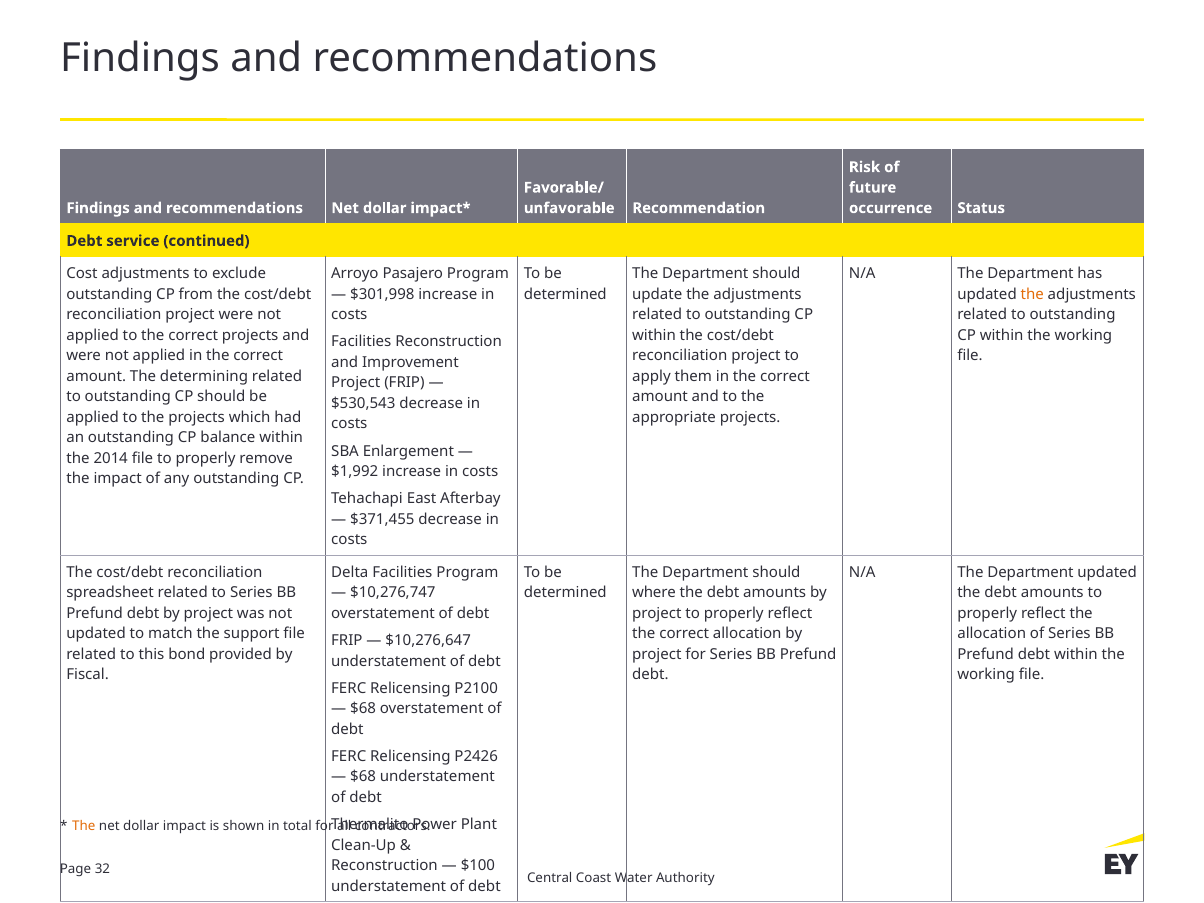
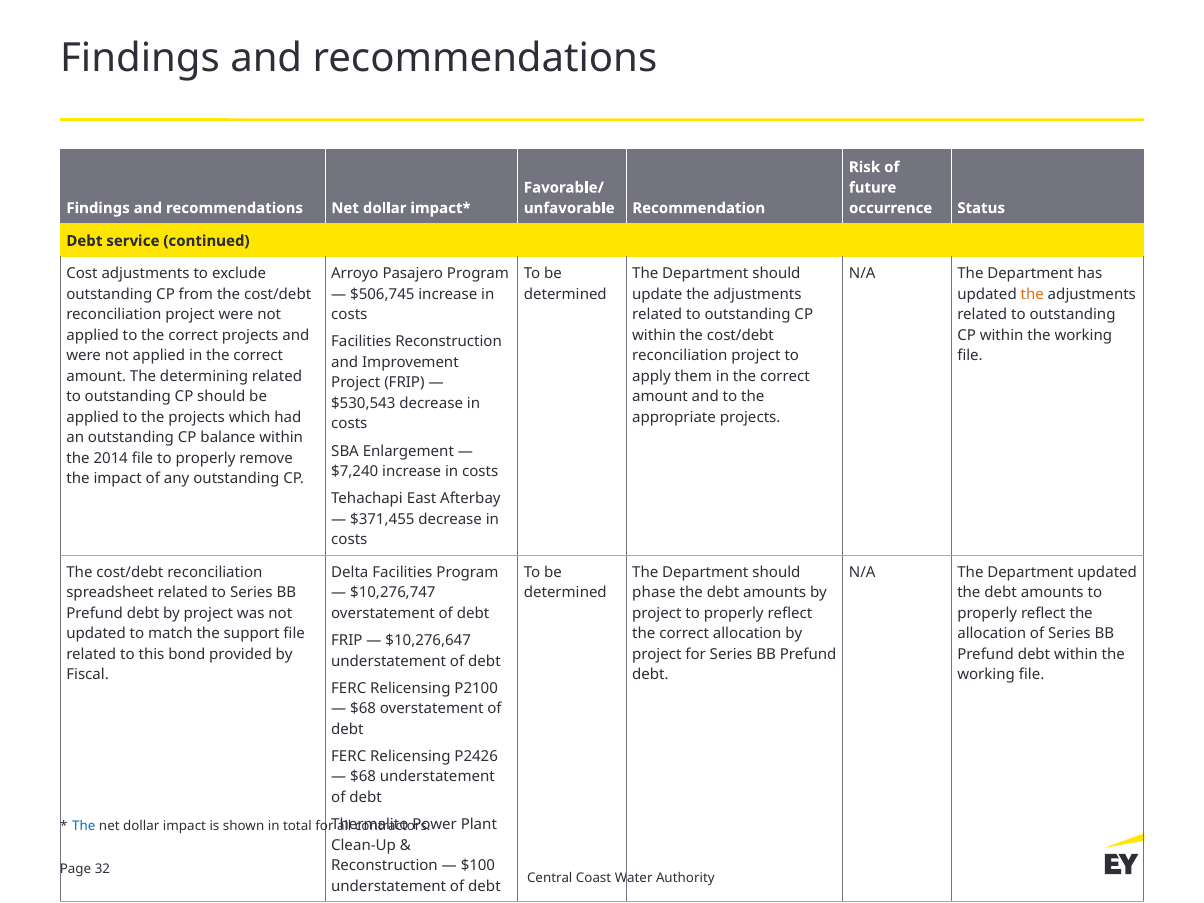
$301,998: $301,998 -> $506,745 (382, 294)
$1,992: $1,992 -> $7,240 (355, 472)
where: where -> phase (654, 593)
The colour: orange -> blue (84, 826)
